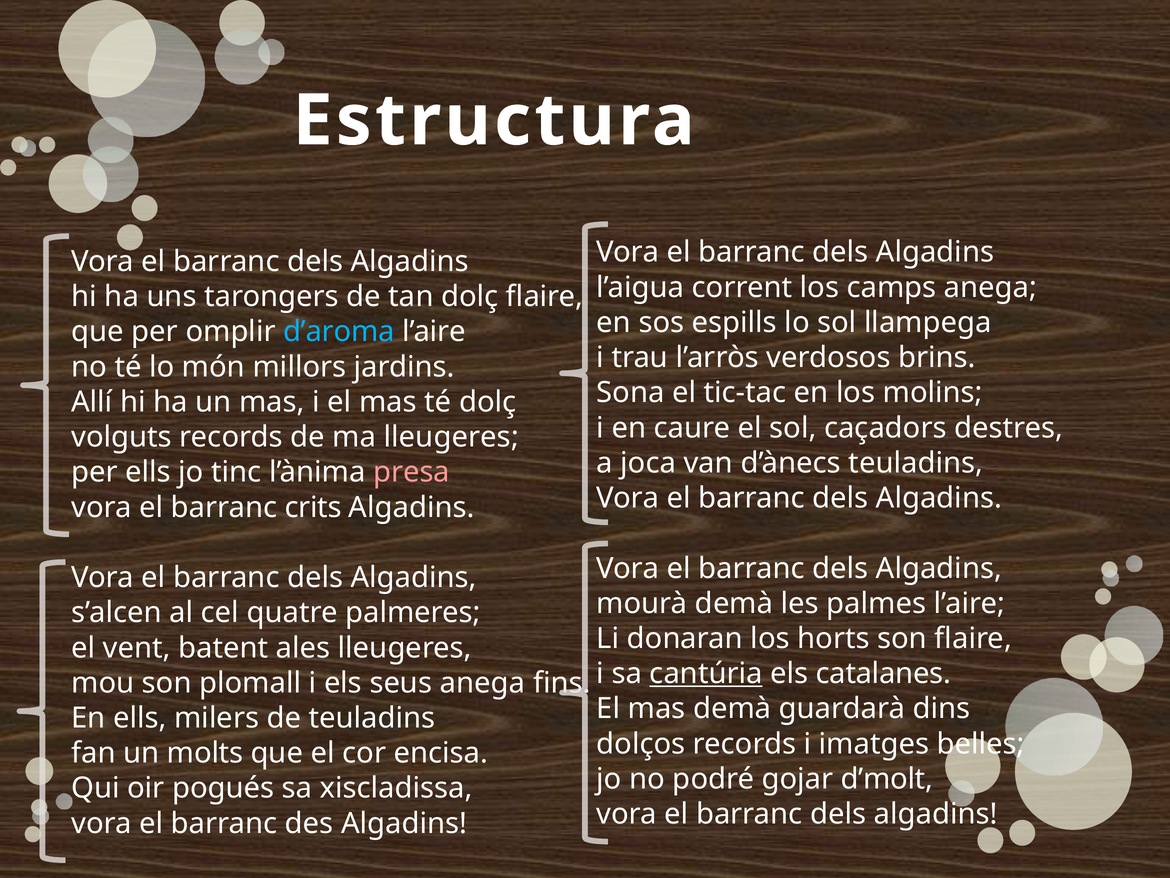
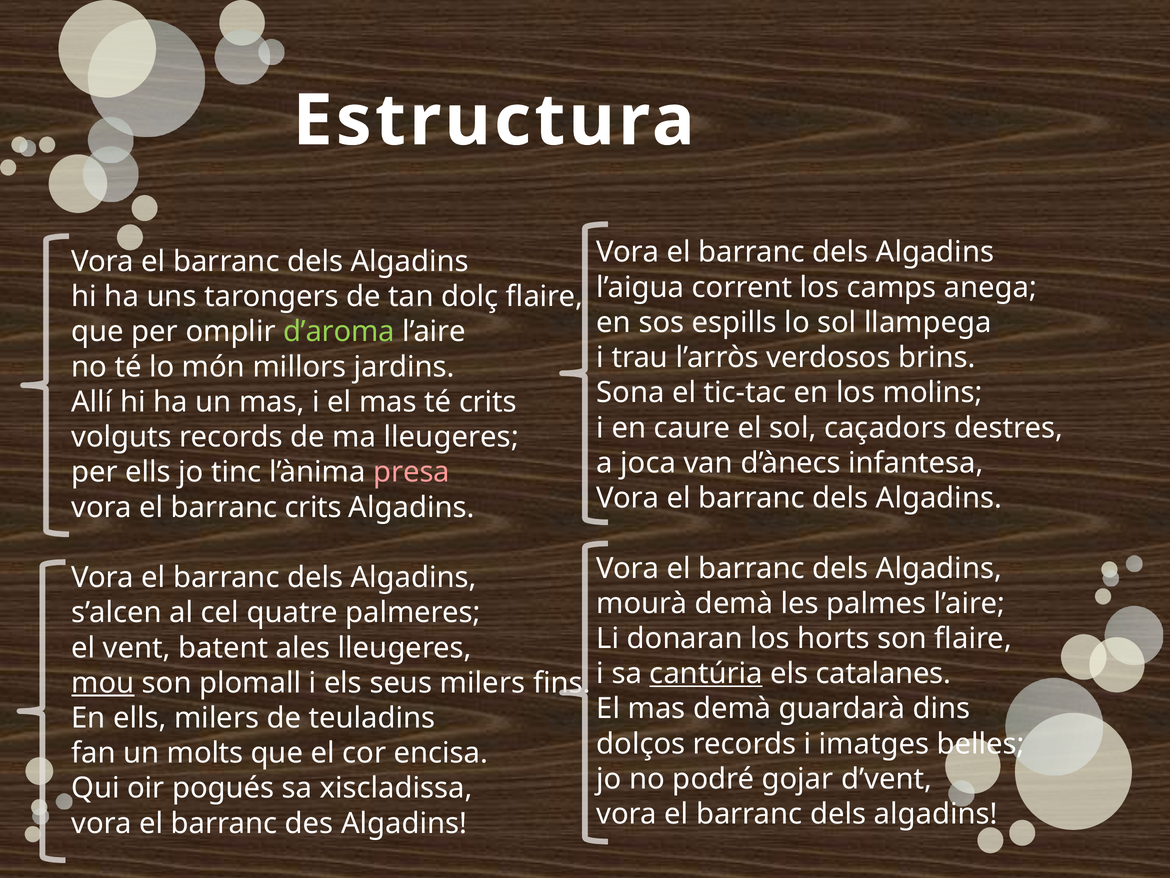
d’aroma colour: light blue -> light green (339, 332)
té dolç: dolç -> crits (488, 402)
d’ànecs teuladins: teuladins -> infantesa (916, 463)
mou underline: none -> present (103, 683)
seus anega: anega -> milers (482, 683)
d’molt: d’molt -> d’vent (887, 779)
